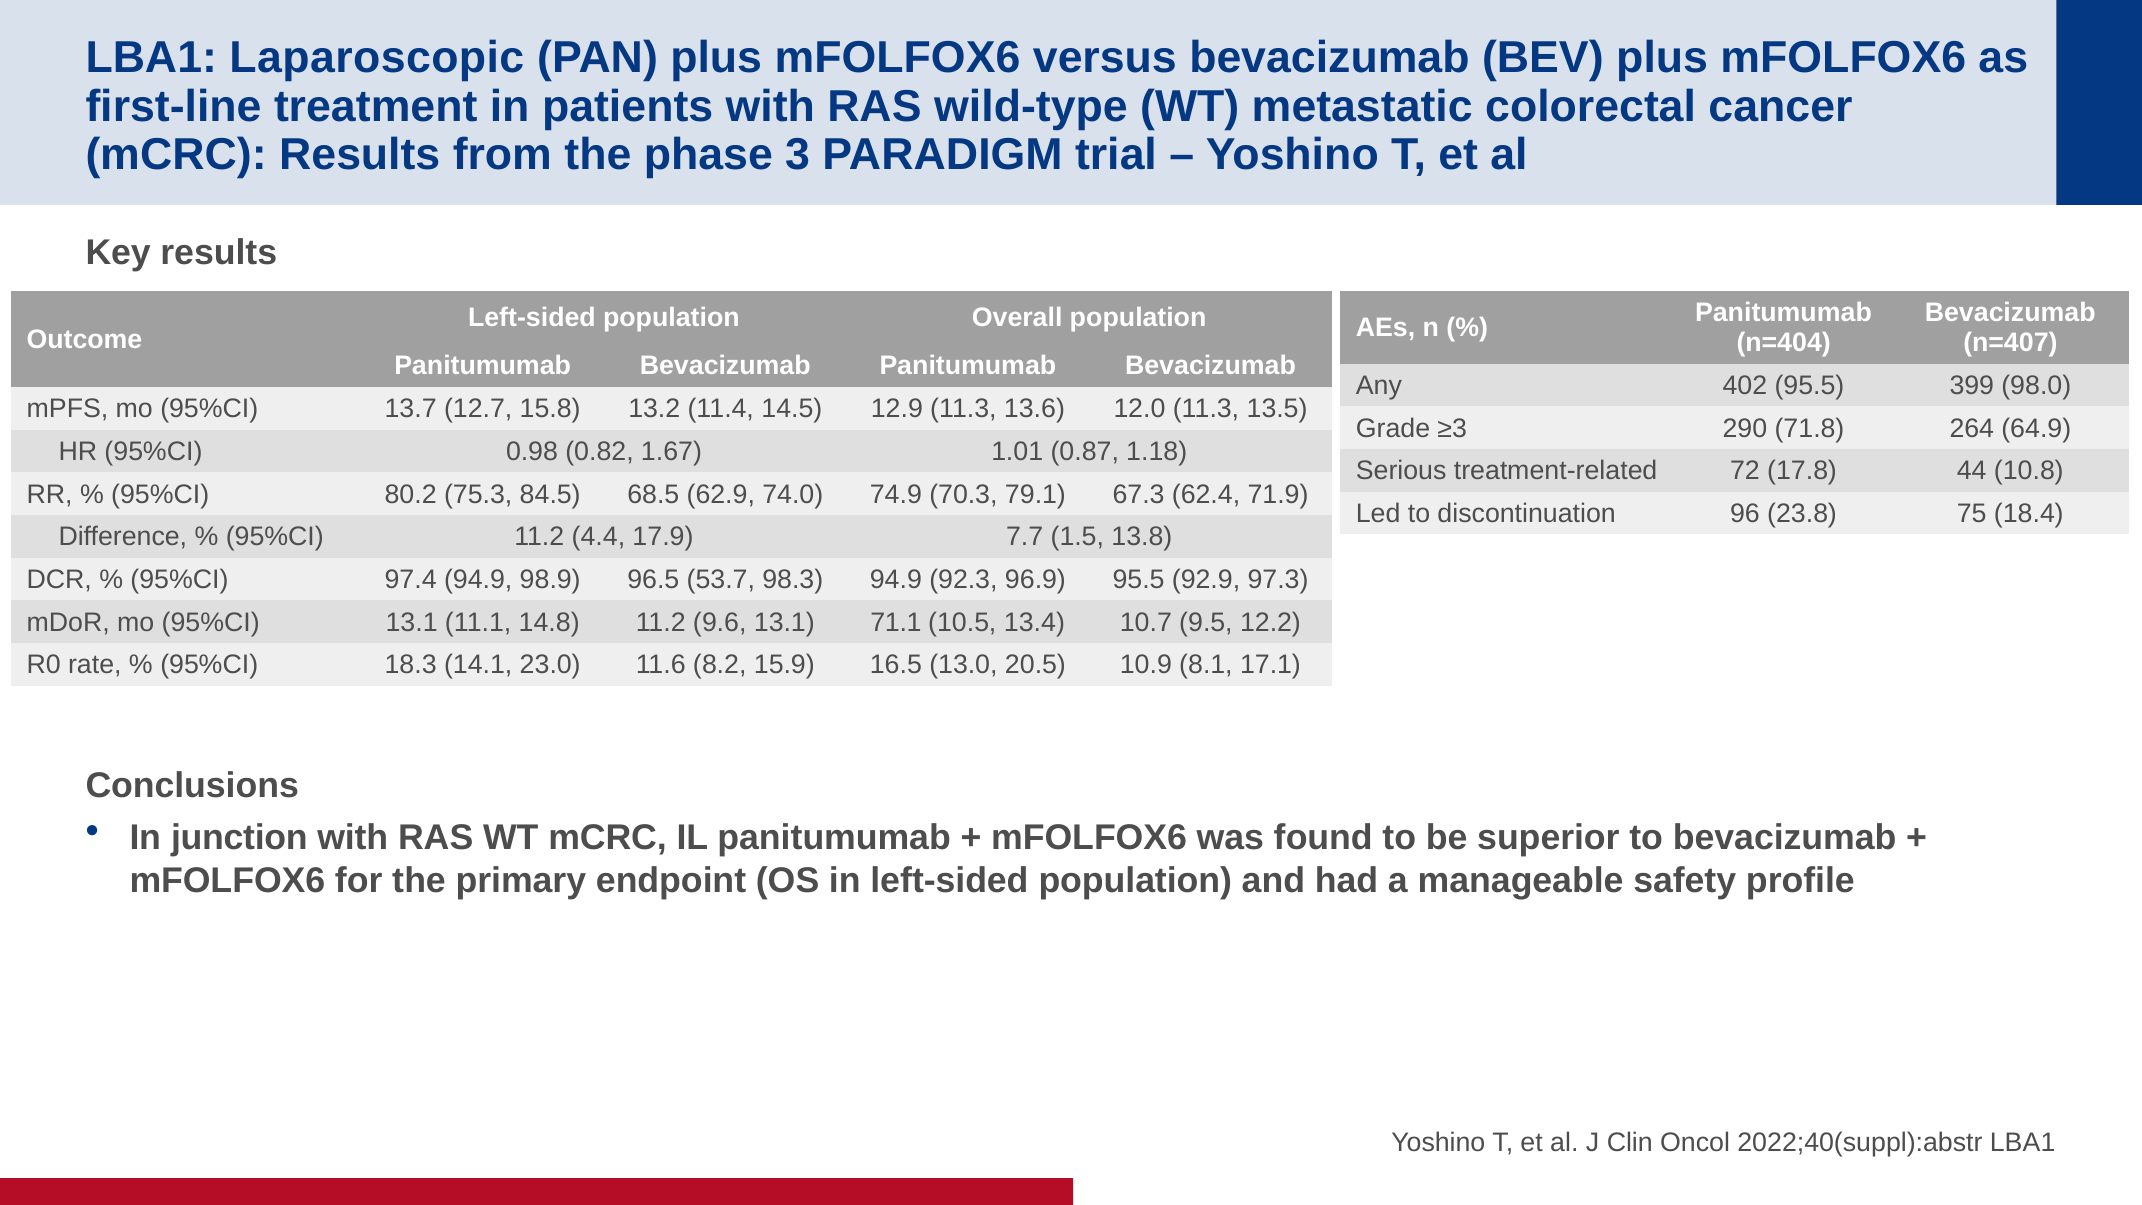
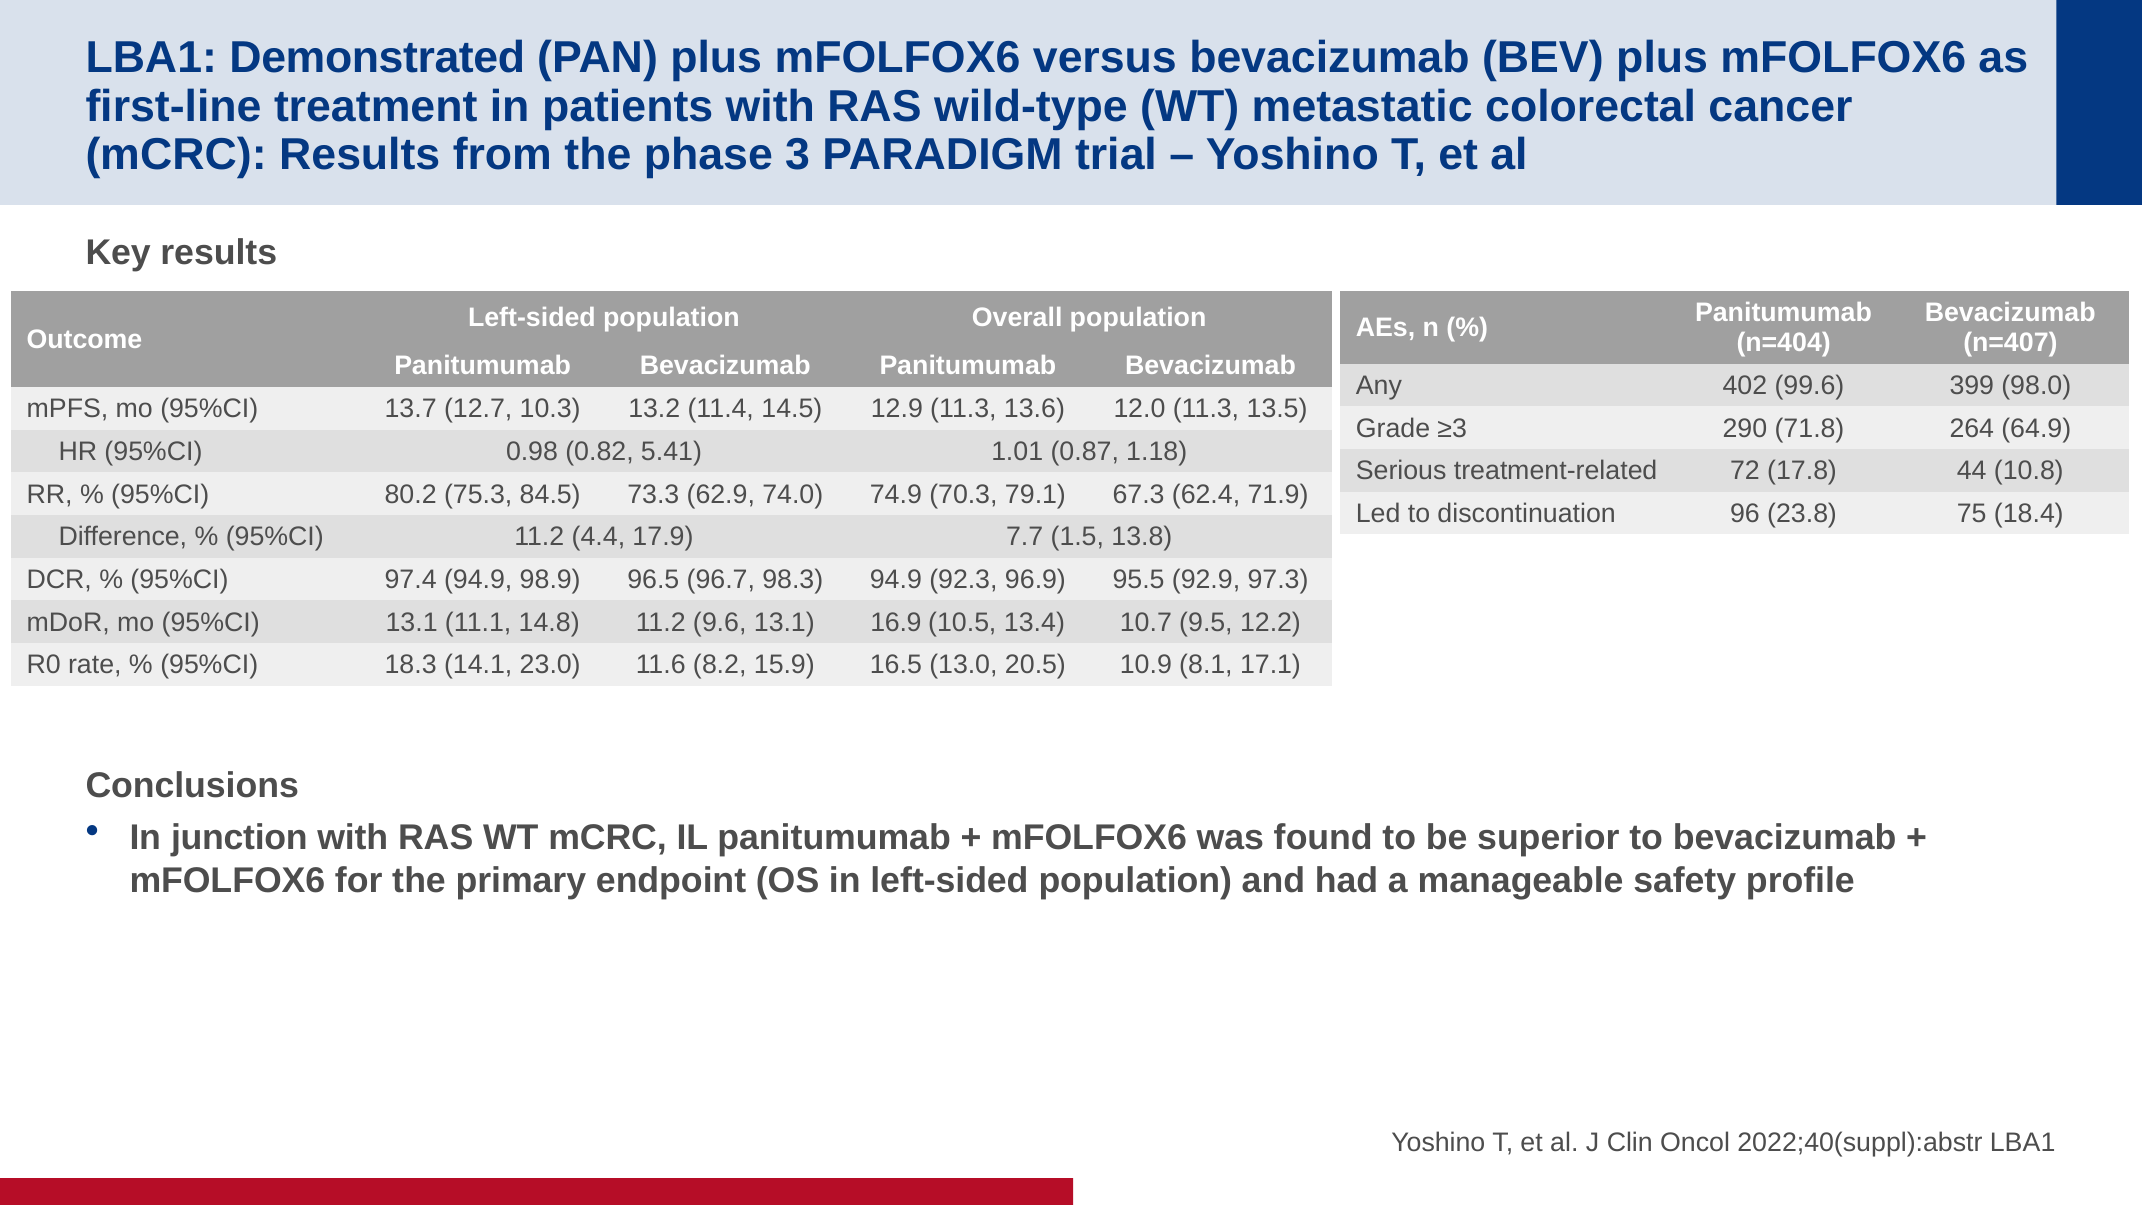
Laparoscopic: Laparoscopic -> Demonstrated (377, 58)
402 95.5: 95.5 -> 99.6 (1809, 385)
15.8: 15.8 -> 10.3 (550, 409)
1.67: 1.67 -> 5.41 (671, 451)
68.5: 68.5 -> 73.3 (653, 494)
53.7: 53.7 -> 96.7 (721, 580)
71.1: 71.1 -> 16.9 (896, 622)
